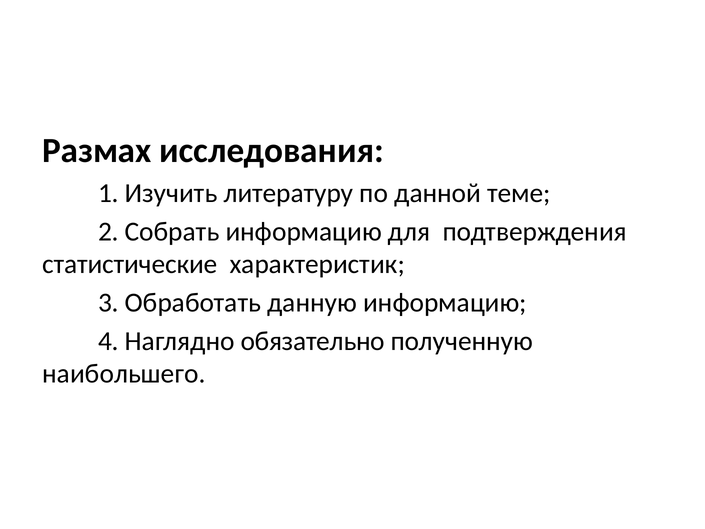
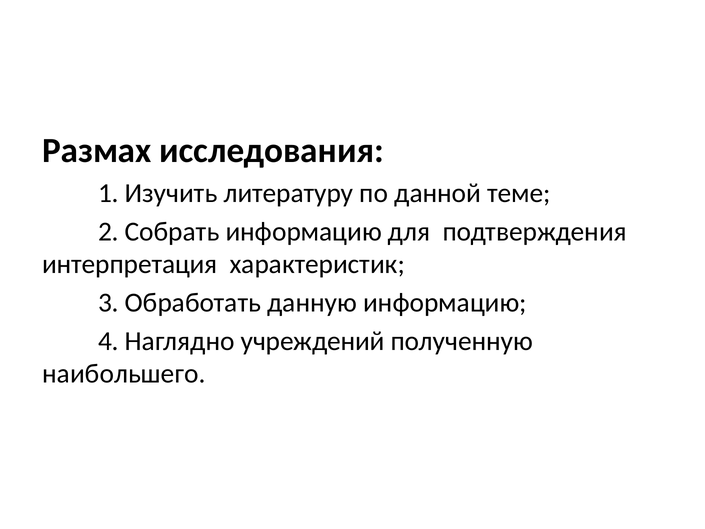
статистические: статистические -> интерпретация (130, 264)
обязательно: обязательно -> учреждений (313, 341)
